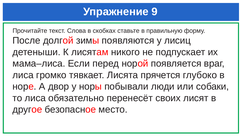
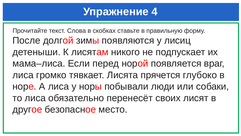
9: 9 -> 4 (155, 12)
А двор: двор -> лиса (59, 86)
